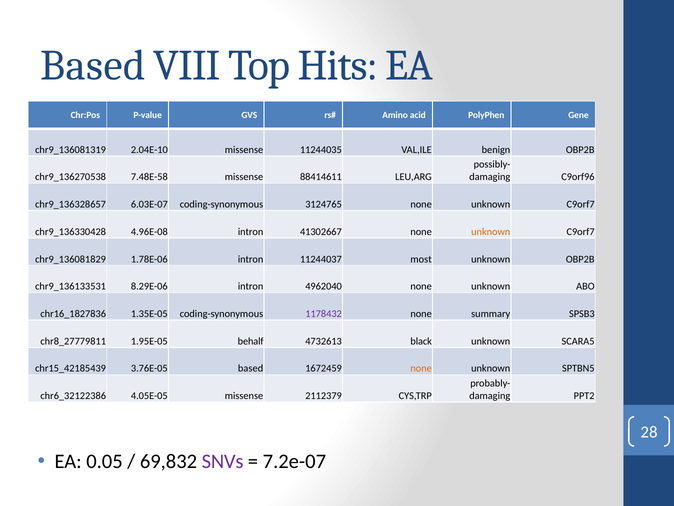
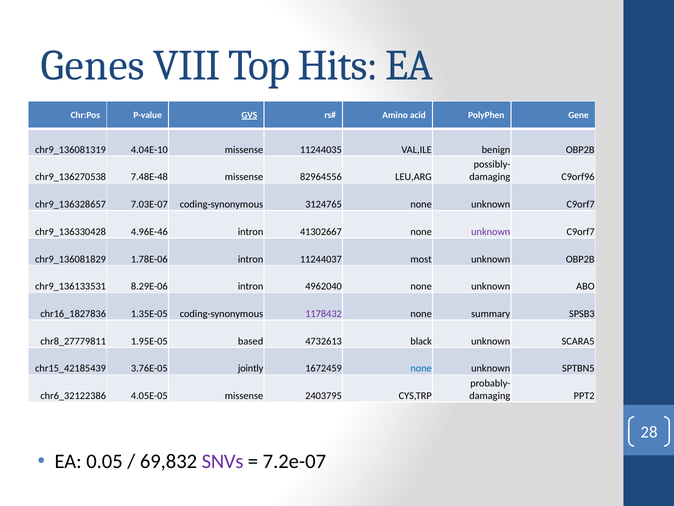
Based: Based -> Genes (93, 65)
GVS underline: none -> present (249, 115)
2.04E-10: 2.04E-10 -> 4.04E-10 (149, 150)
7.48E-58: 7.48E-58 -> 7.48E-48 (149, 177)
88414611: 88414611 -> 82964556 (321, 177)
6.03E-07: 6.03E-07 -> 7.03E-07 (149, 204)
4.96E-08: 4.96E-08 -> 4.96E-46 (149, 232)
unknown colour: orange -> purple (491, 232)
behalf: behalf -> based (251, 341)
3.76E-05 based: based -> jointly (251, 368)
none colour: orange -> blue (421, 368)
2112379: 2112379 -> 2403795 (324, 396)
